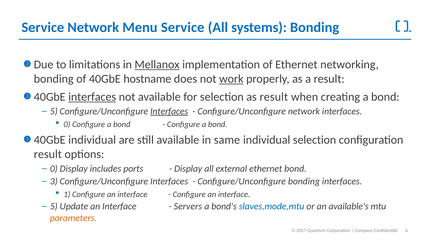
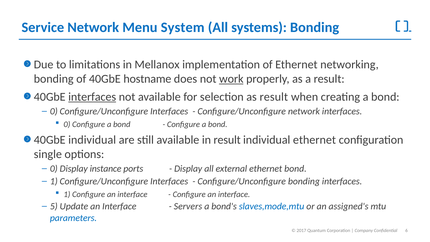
Menu Service: Service -> System (183, 27)
Mellanox underline: present -> none (157, 64)
5: 5 -> 0 (54, 111)
Interfaces underline: present -> none (169, 111)
in same: same -> result (227, 140)
individual selection: selection -> ethernet (314, 140)
result: result -> single (48, 154)
includes: includes -> instance (106, 169)
3: 3 -> 1 (54, 181)
available's: available's -> assigned's (349, 206)
parameters colour: orange -> blue (73, 218)
